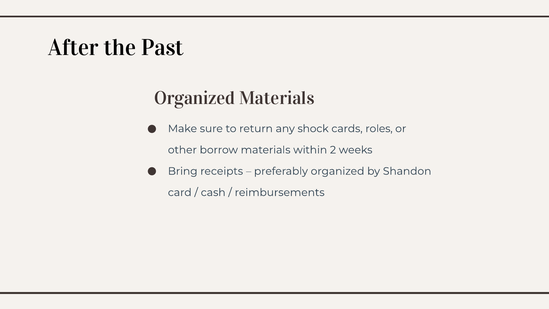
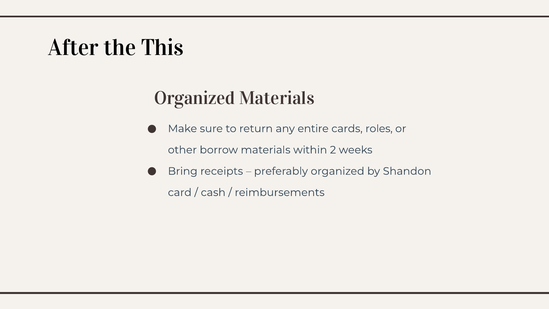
Past: Past -> This (162, 48)
shock: shock -> entire (313, 129)
